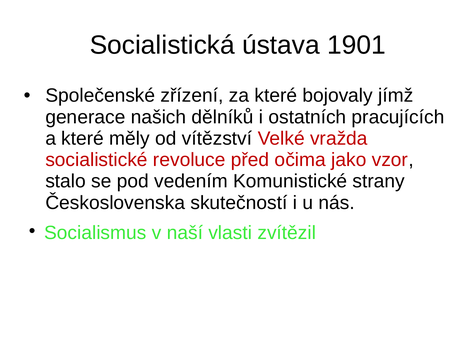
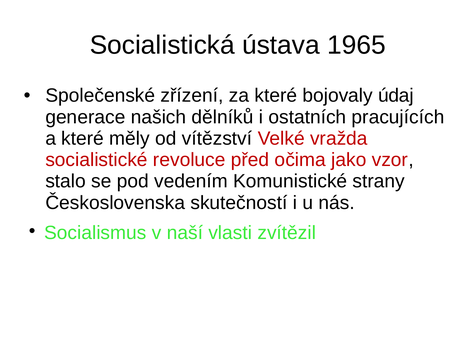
1901: 1901 -> 1965 (356, 45)
jímž: jímž -> údaj (396, 96)
